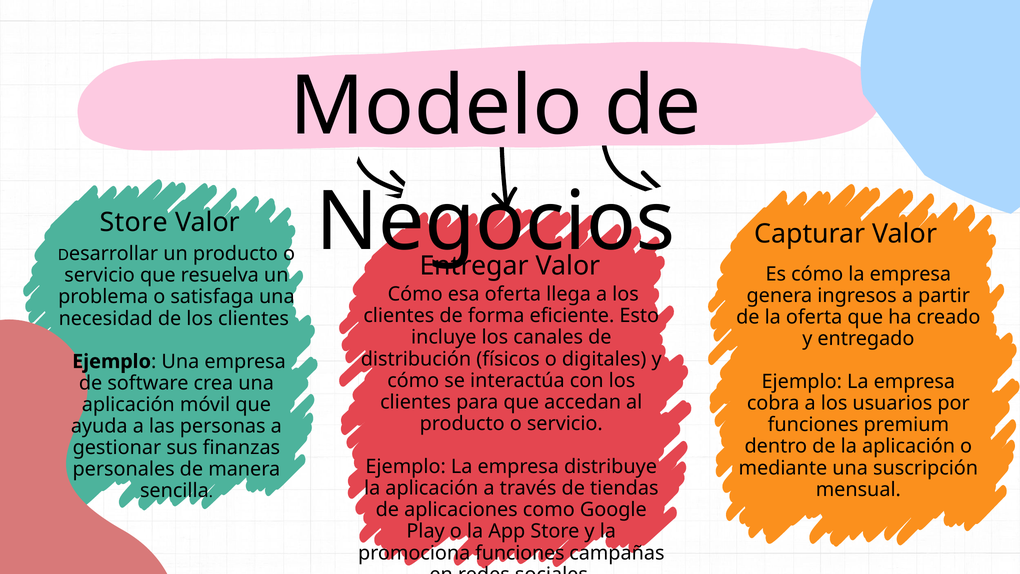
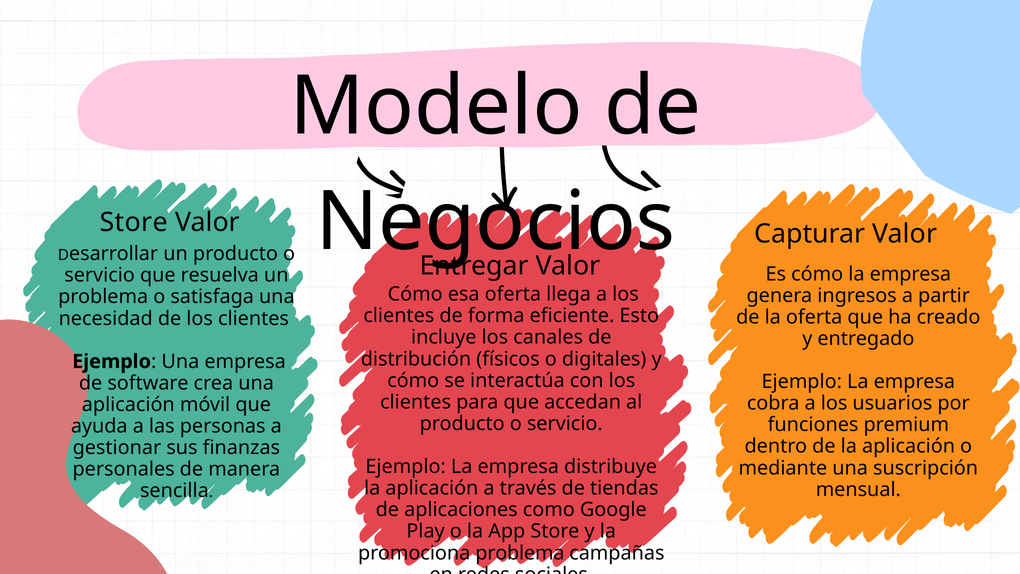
promociona funciones: funciones -> problema (520, 553)
